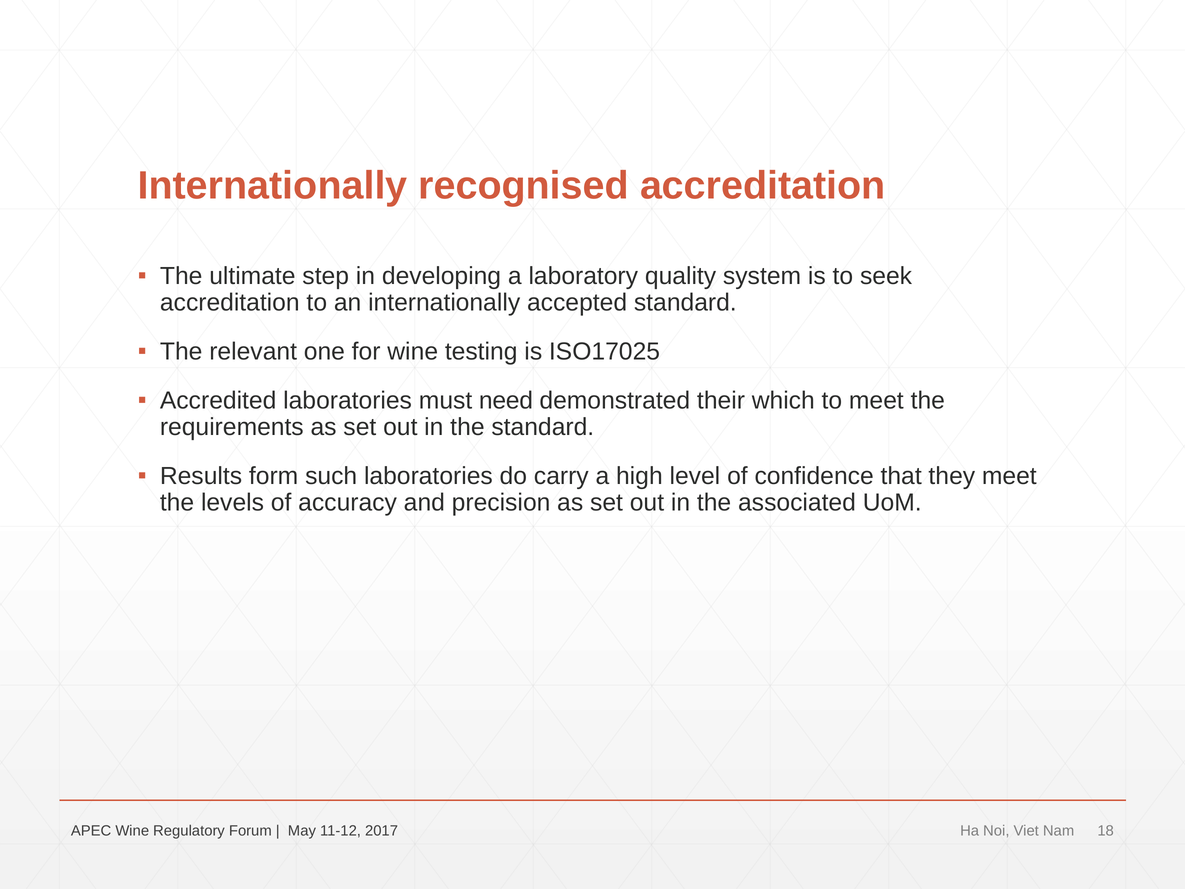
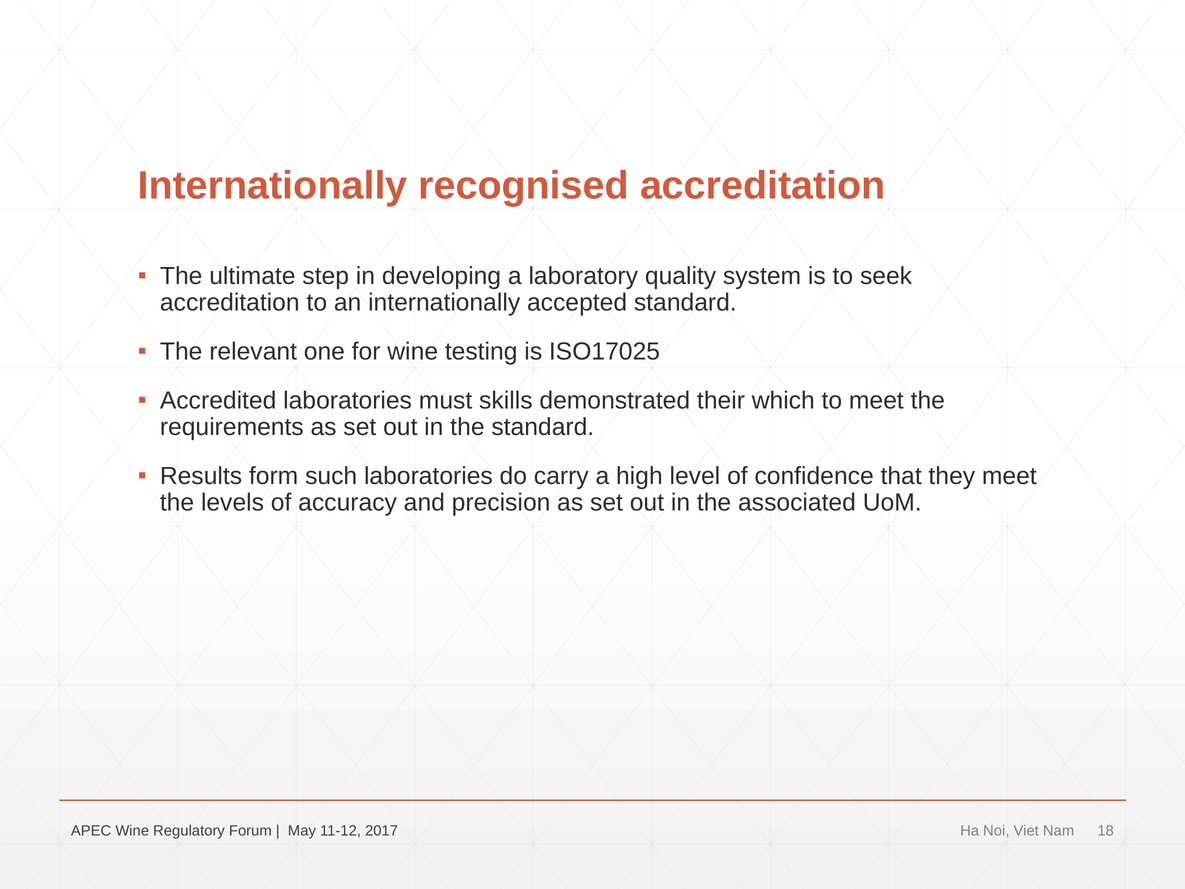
need: need -> skills (506, 400)
